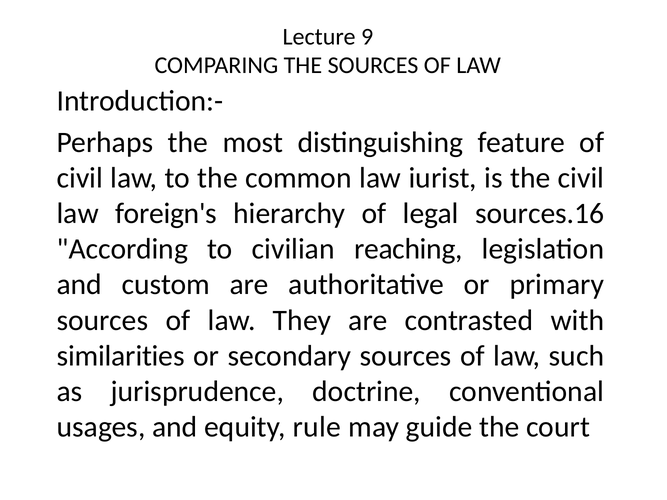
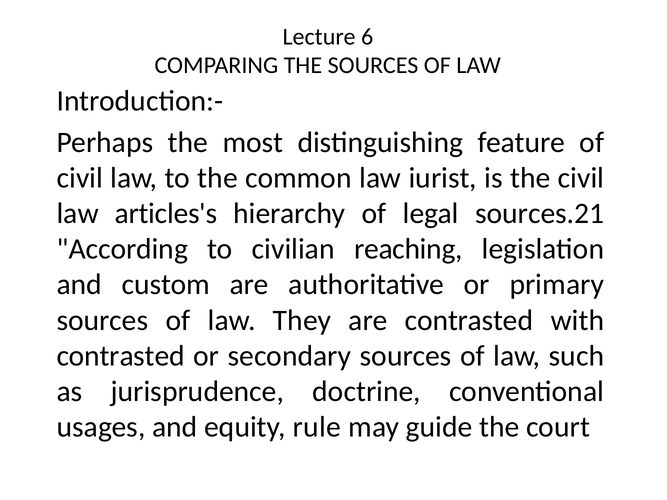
9: 9 -> 6 (367, 37)
foreign's: foreign's -> articles's (166, 214)
sources.16: sources.16 -> sources.21 (540, 214)
similarities: similarities -> contrasted (121, 356)
